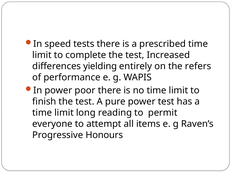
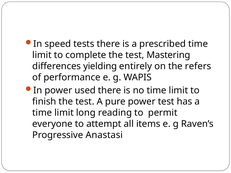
Increased: Increased -> Mastering (168, 55)
poor: poor -> used (85, 90)
Honours: Honours -> Anastasi (104, 135)
